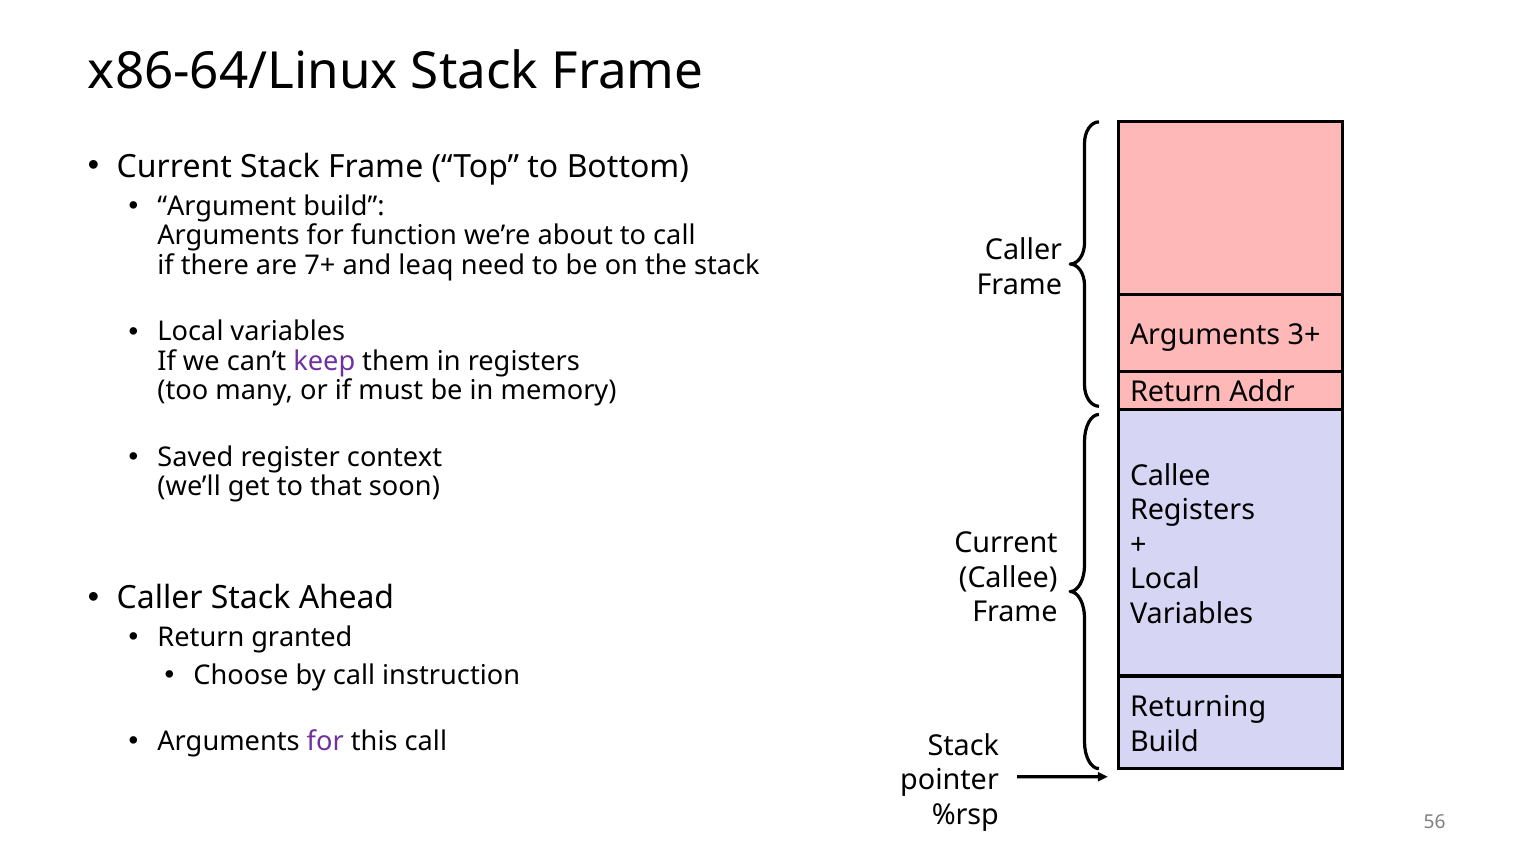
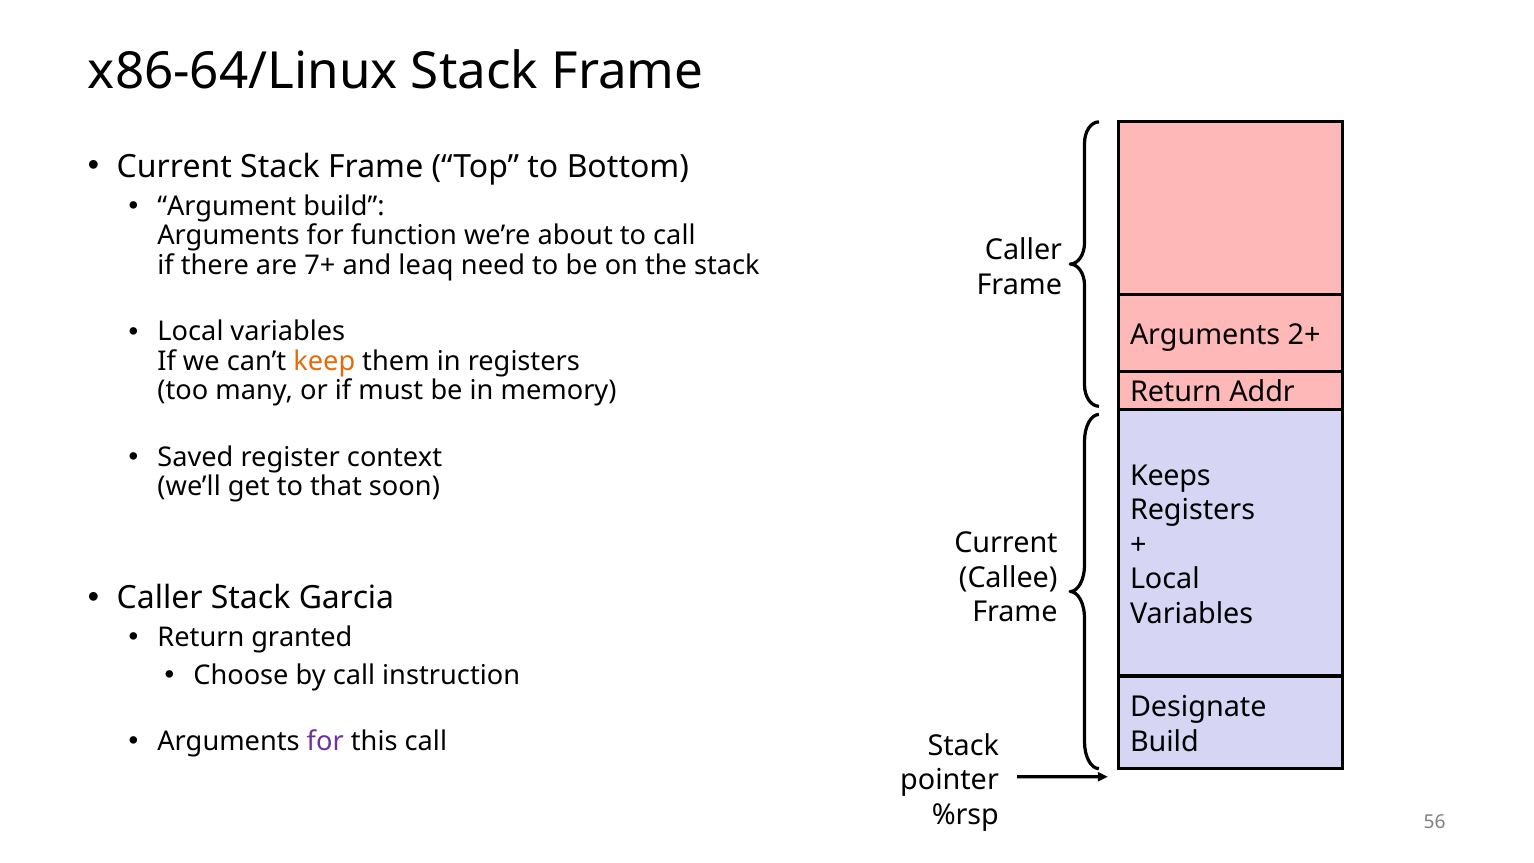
3+: 3+ -> 2+ (1304, 335)
keep colour: purple -> orange (324, 361)
Callee: Callee -> Keeps (1170, 476)
Ahead: Ahead -> Garcia (346, 598)
Returning: Returning -> Designate (1198, 707)
